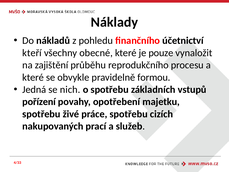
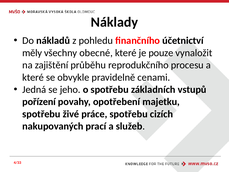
kteří: kteří -> měly (32, 53)
formou: formou -> cenami (154, 77)
nich: nich -> jeho (70, 89)
